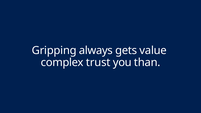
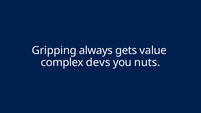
trust: trust -> devs (98, 62)
than: than -> nuts (147, 62)
